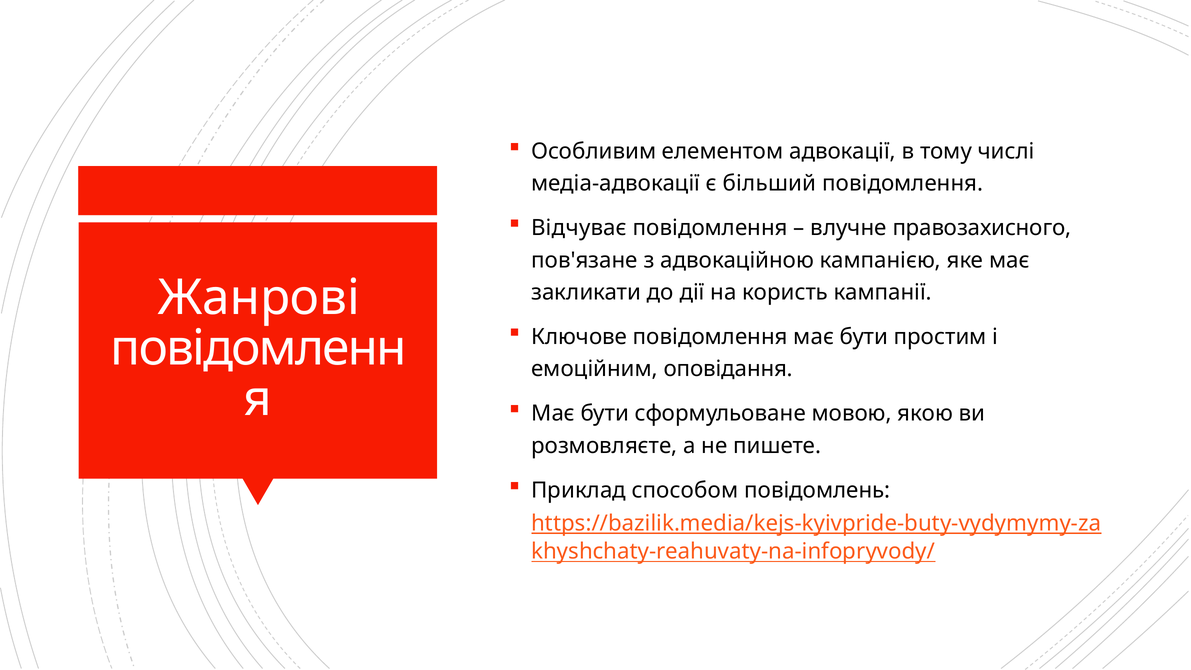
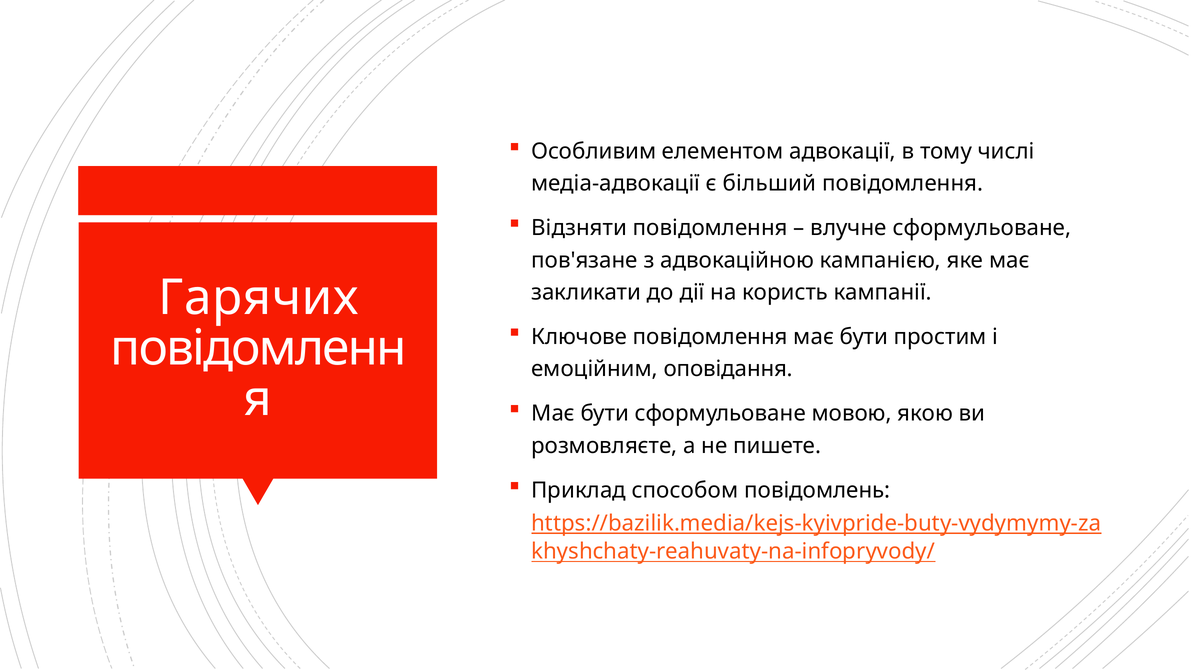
Відчуває: Відчуває -> Відзняти (579, 228)
влучне правозахисного: правозахисного -> сформульоване (982, 228)
Жанрові: Жанрові -> Гарячих (258, 298)
